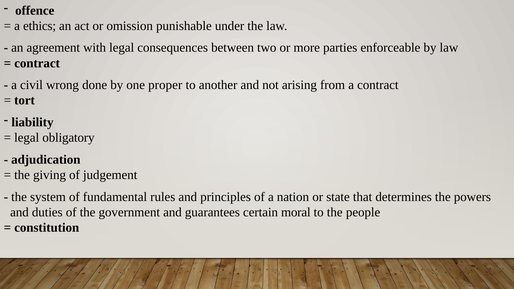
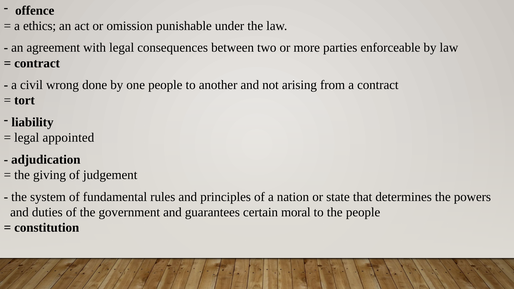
one proper: proper -> people (165, 85)
obligatory: obligatory -> appointed (68, 138)
